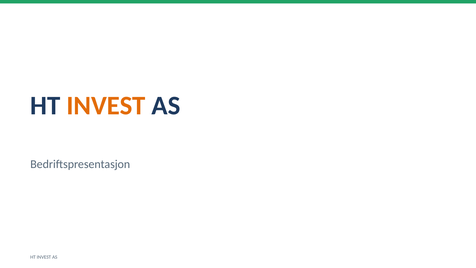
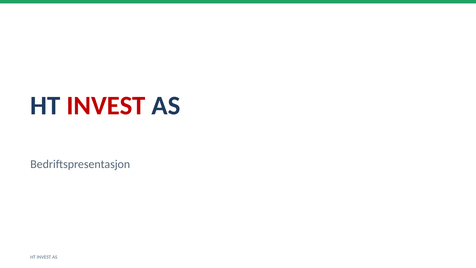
INVEST colour: orange -> red (106, 106)
